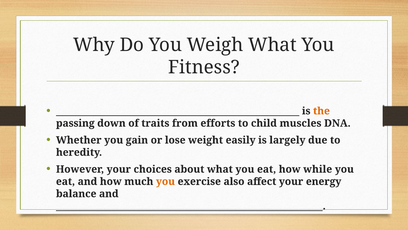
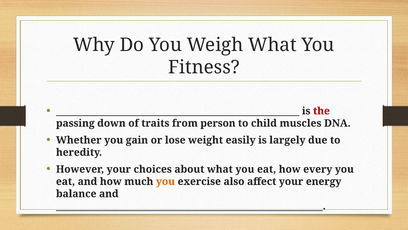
the colour: orange -> red (321, 111)
efforts: efforts -> person (218, 123)
while: while -> every (318, 169)
